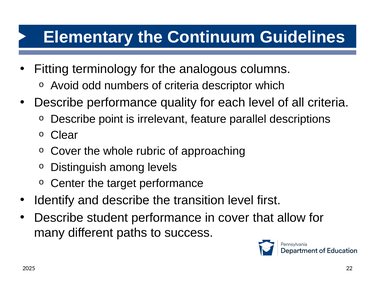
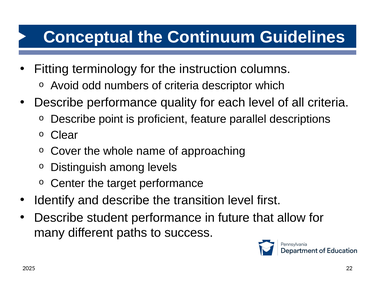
Elementary: Elementary -> Conceptual (88, 37)
analogous: analogous -> instruction (208, 69)
irrelevant: irrelevant -> proficient (163, 119)
rubric: rubric -> name (151, 151)
in cover: cover -> future (234, 218)
